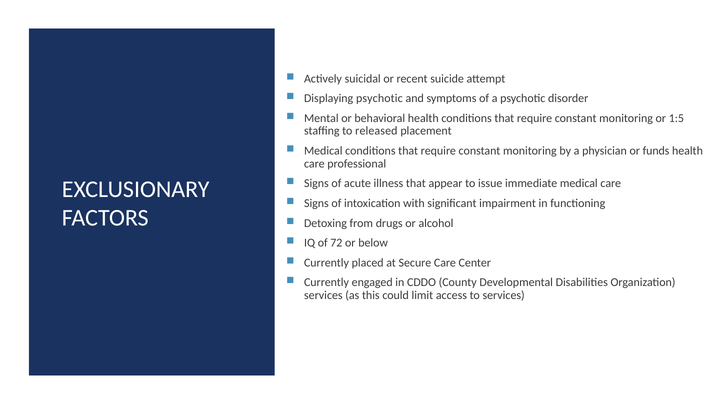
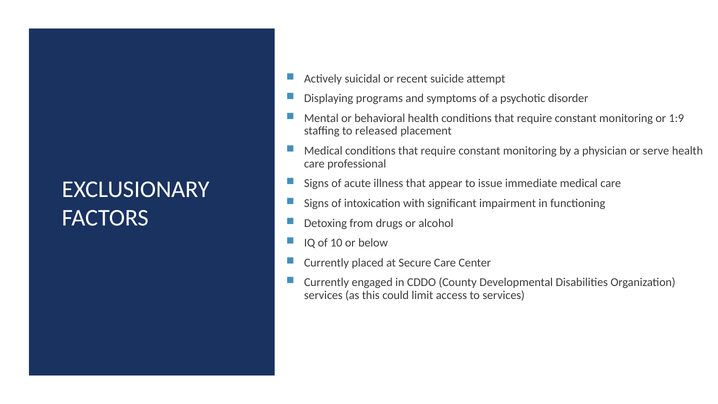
Displaying psychotic: psychotic -> programs (379, 98)
1:5: 1:5 -> 1:9 (676, 118)
funds: funds -> serve (656, 151)
72: 72 -> 10 (336, 243)
